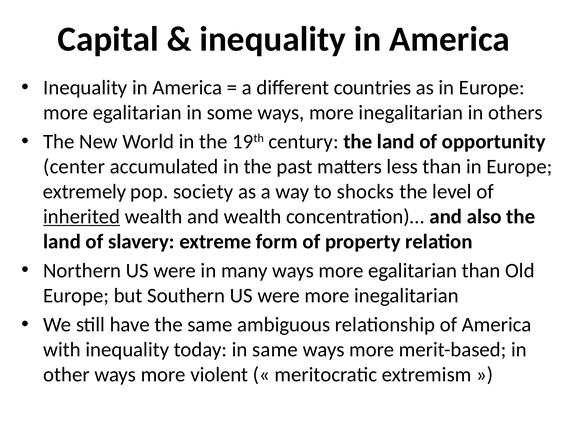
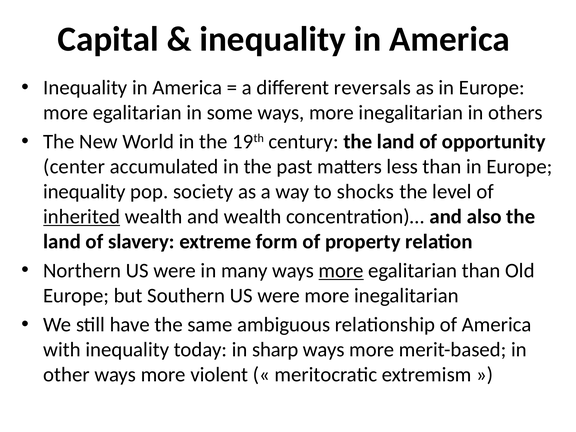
countries: countries -> reversals (372, 88)
extremely: extremely -> inequality (84, 192)
more underline: none -> present (341, 271)
in same: same -> sharp (275, 350)
